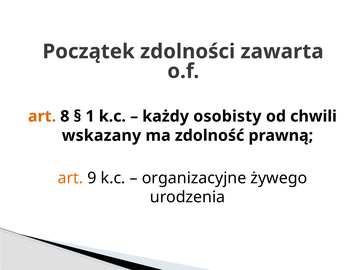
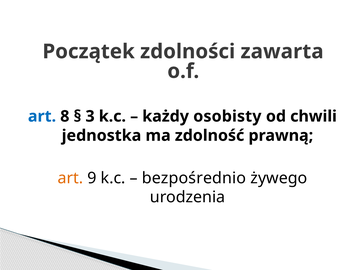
art colour: orange -> blue (42, 116)
1: 1 -> 3 (90, 116)
wskazany: wskazany -> jednostka (102, 136)
organizacyjne: organizacyjne -> bezpośrednio (194, 178)
